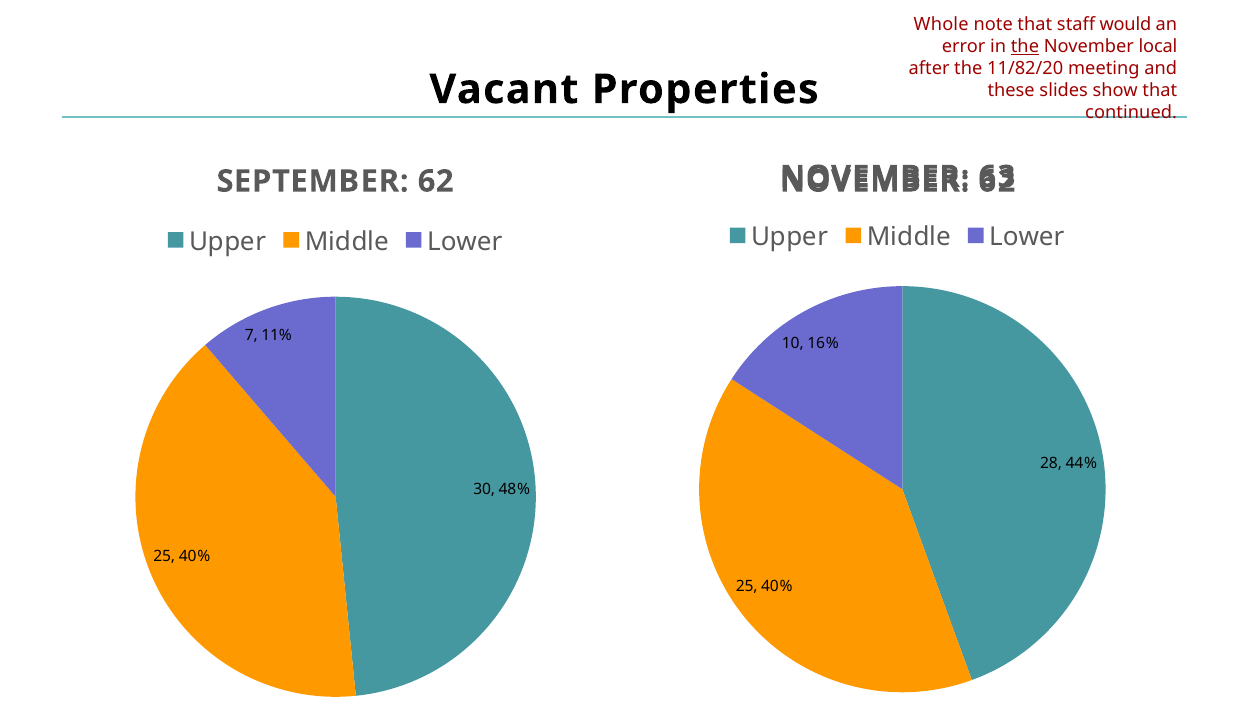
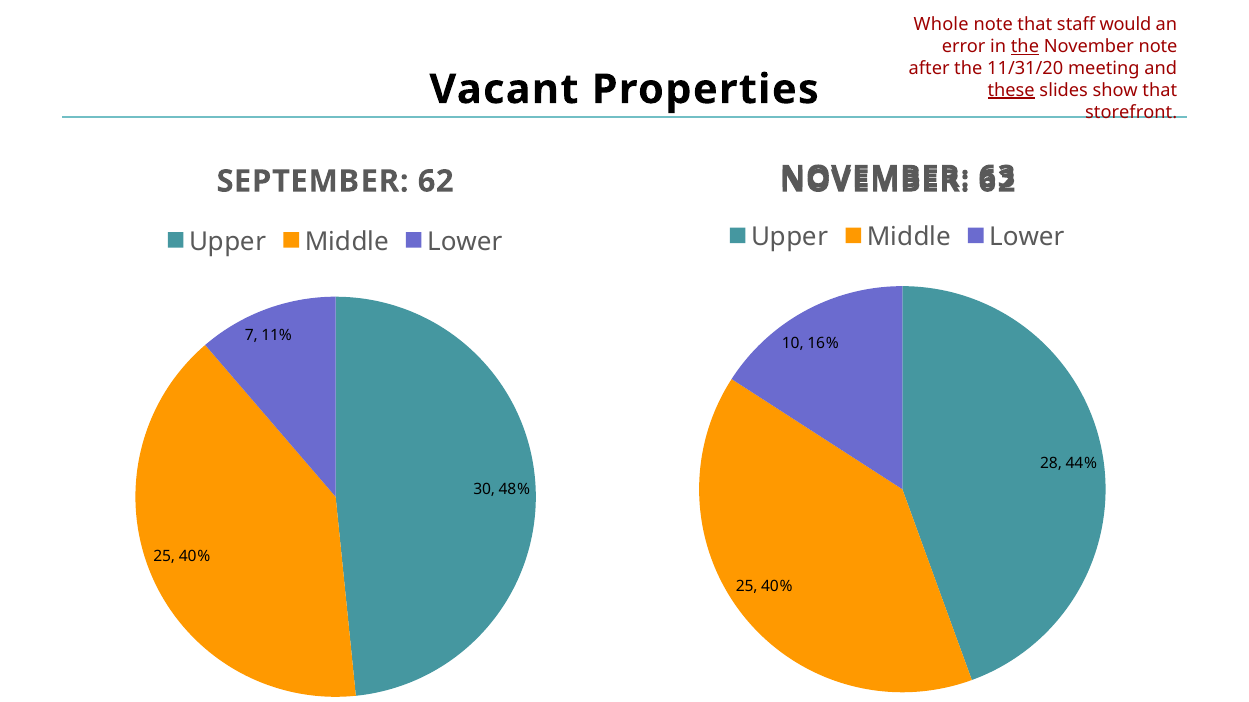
November local: local -> note (1158, 47)
11/82/20: 11/82/20 -> 11/31/20 (1025, 68)
these underline: none -> present (1011, 90)
continued: continued -> storefront (1131, 112)
